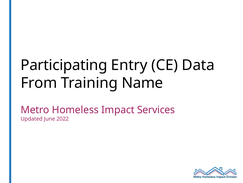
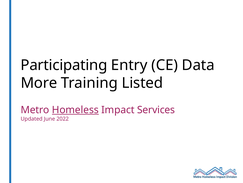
From: From -> More (39, 83)
Name: Name -> Listed (142, 83)
Homeless underline: none -> present (75, 109)
